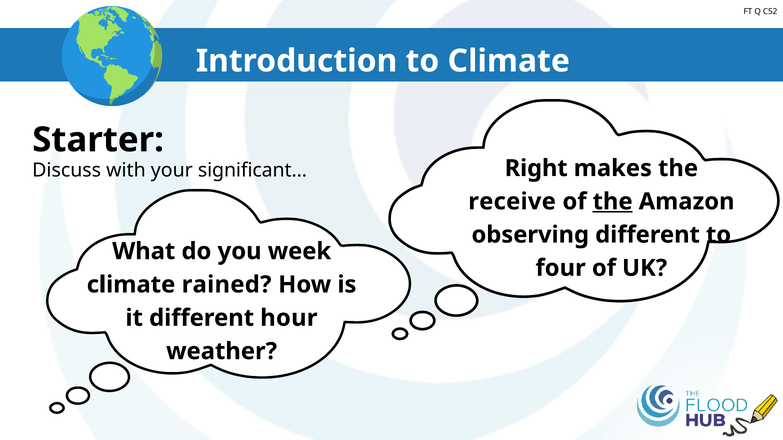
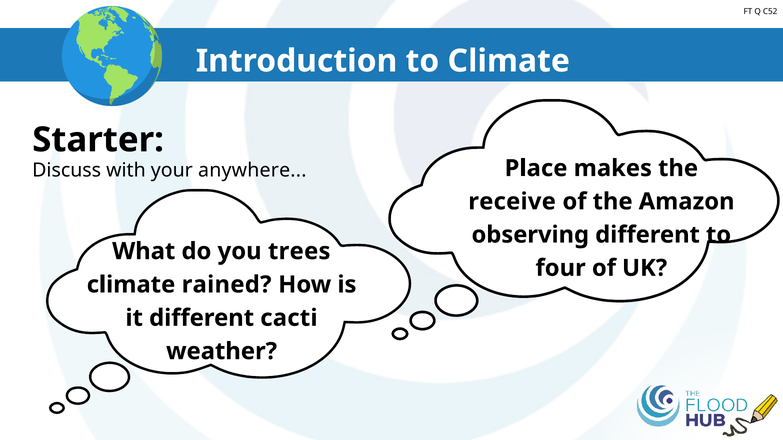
Right: Right -> Place (536, 168)
significant: significant -> anywhere (252, 170)
the underline: present -> none (613, 202)
week: week -> trees (299, 252)
hour: hour -> cacti (289, 318)
